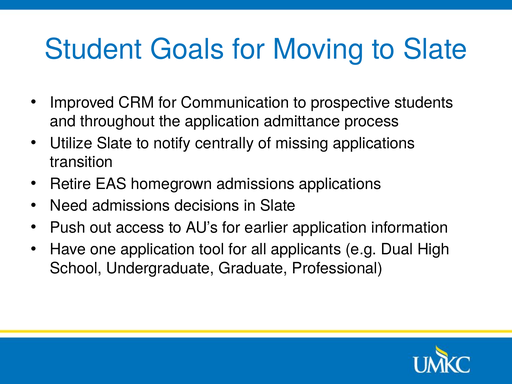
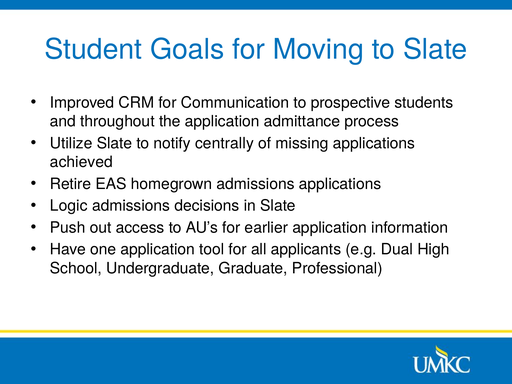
transition: transition -> achieved (81, 162)
Need: Need -> Logic (69, 206)
